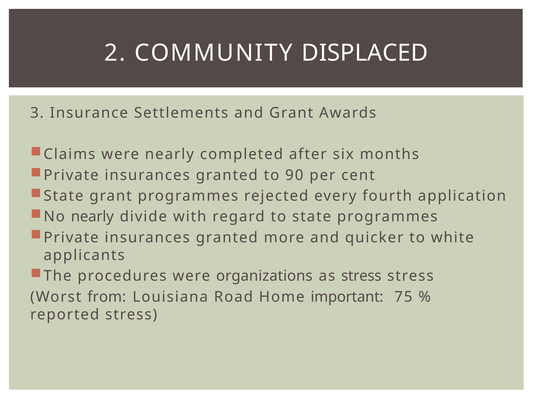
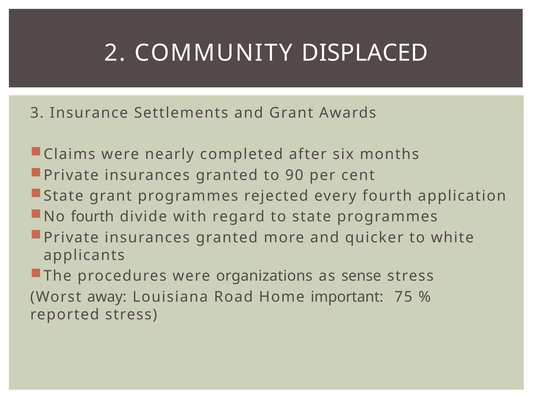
No nearly: nearly -> fourth (92, 217)
as stress: stress -> sense (361, 276)
from: from -> away (107, 297)
